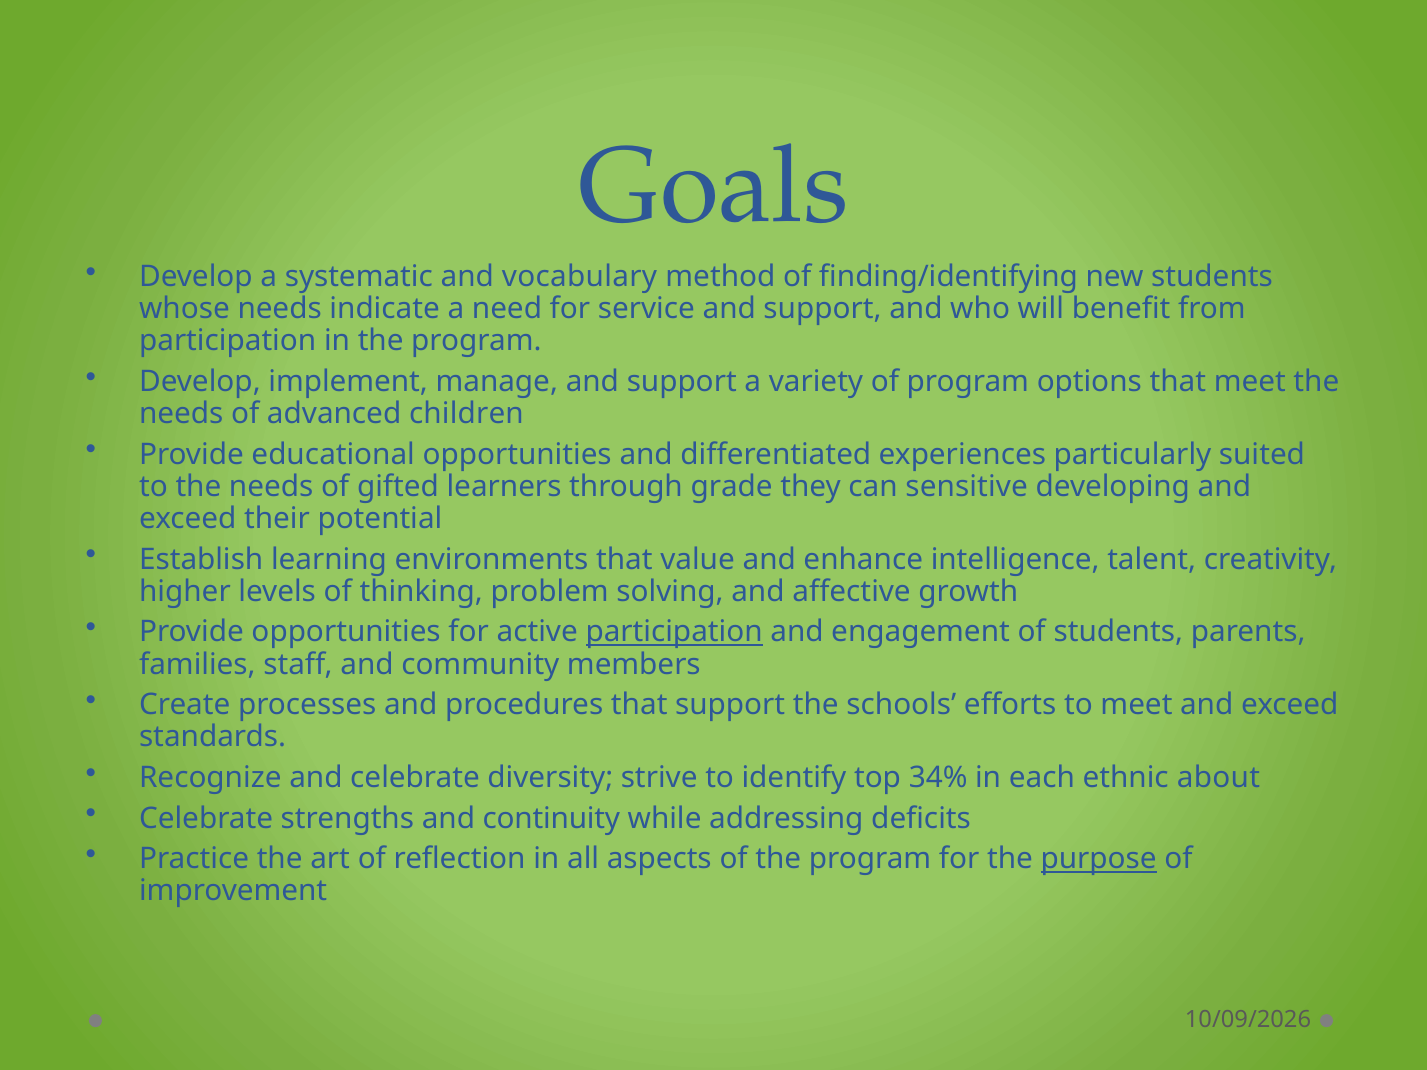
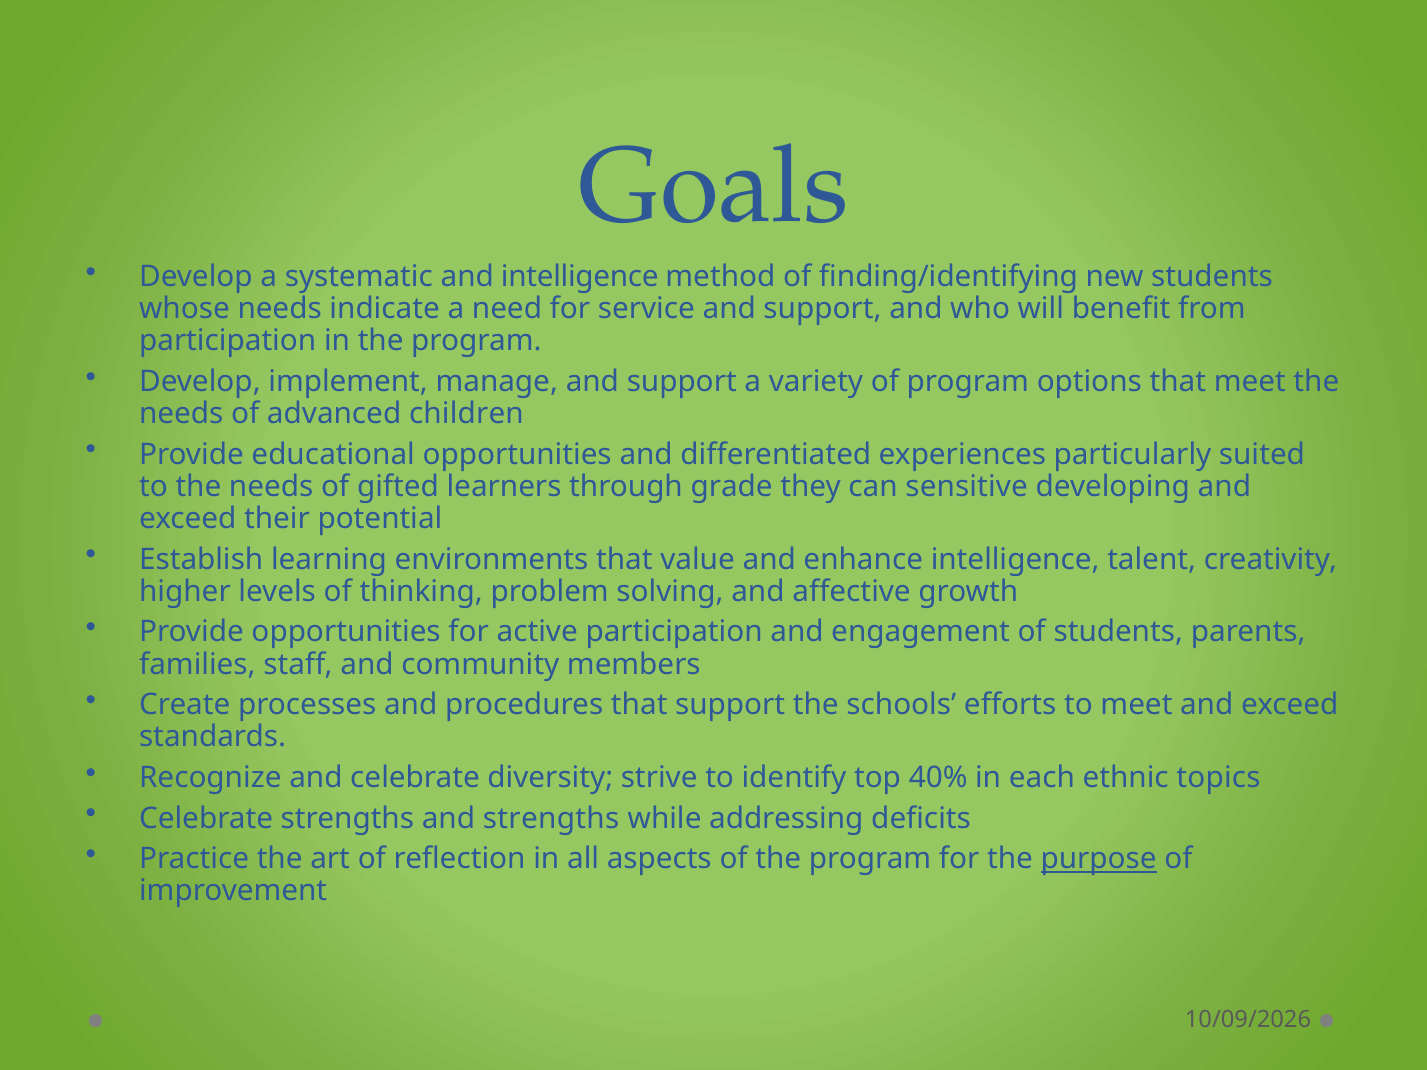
and vocabulary: vocabulary -> intelligence (580, 277)
participation underline: present -> none (674, 632)
34%: 34% -> 40% (938, 778)
about: about -> topics (1219, 778)
and continuity: continuity -> strengths (551, 819)
